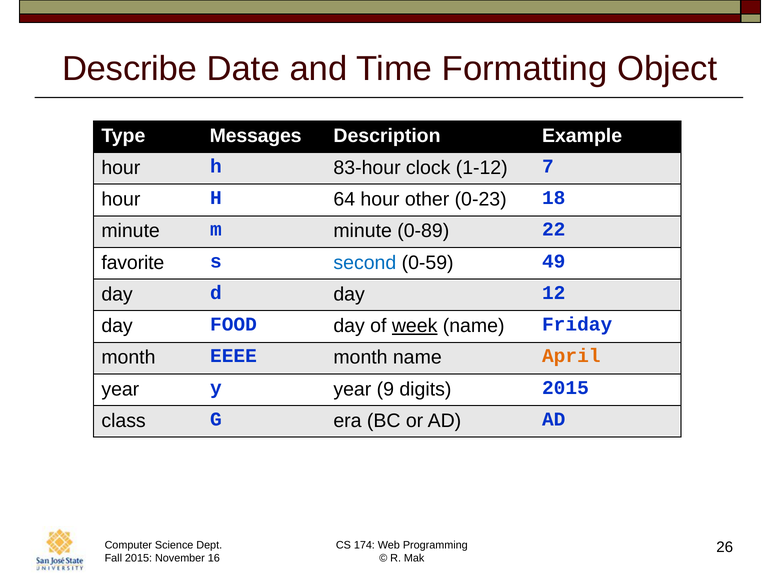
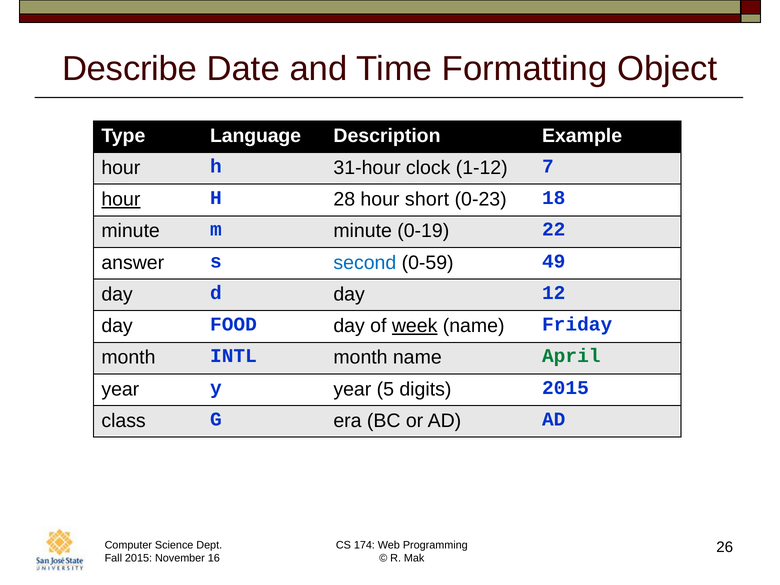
Messages: Messages -> Language (256, 136)
83-hour: 83-hour -> 31-hour (367, 168)
hour underline: none -> present (121, 199)
64: 64 -> 28 (344, 199)
other: other -> short (427, 199)
0-89: 0-89 -> 0-19 (423, 231)
favorite: favorite -> answer (133, 263)
EEEE: EEEE -> INTL (233, 356)
April colour: orange -> green (571, 356)
9: 9 -> 5 (385, 389)
